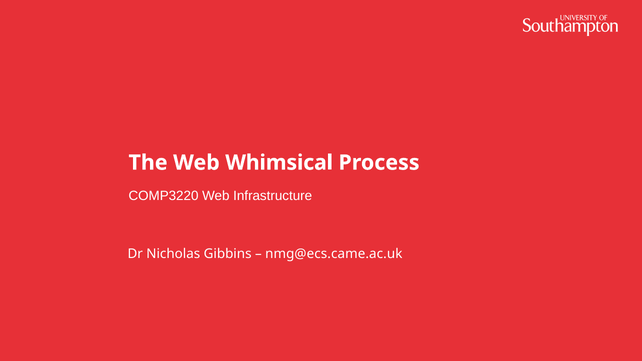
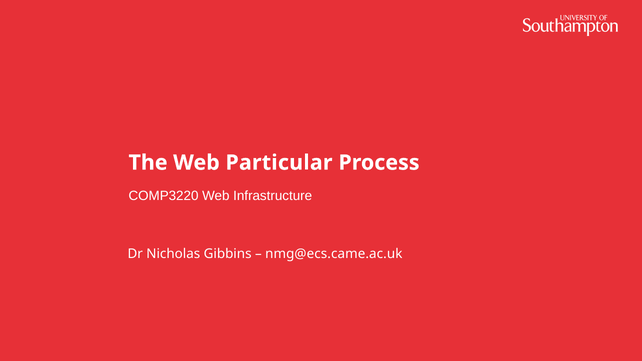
Whimsical: Whimsical -> Particular (279, 163)
